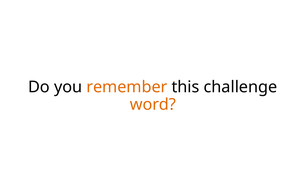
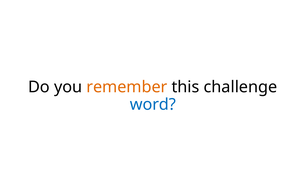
word colour: orange -> blue (153, 105)
